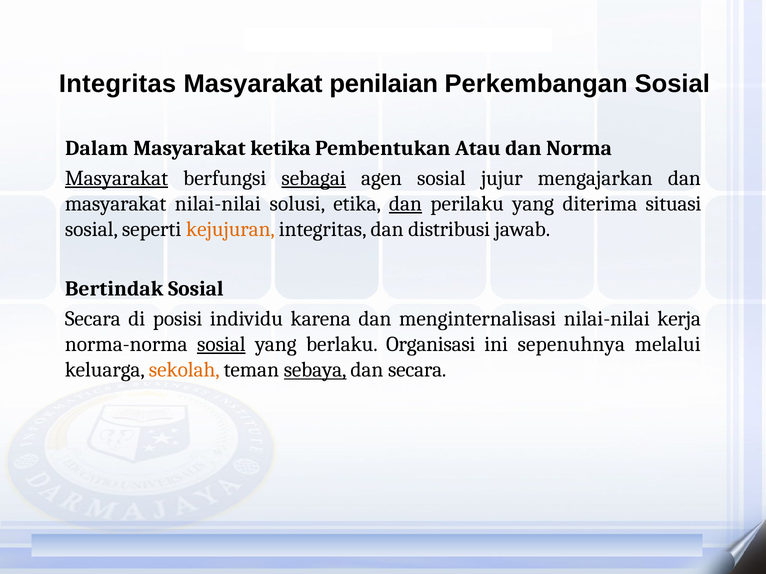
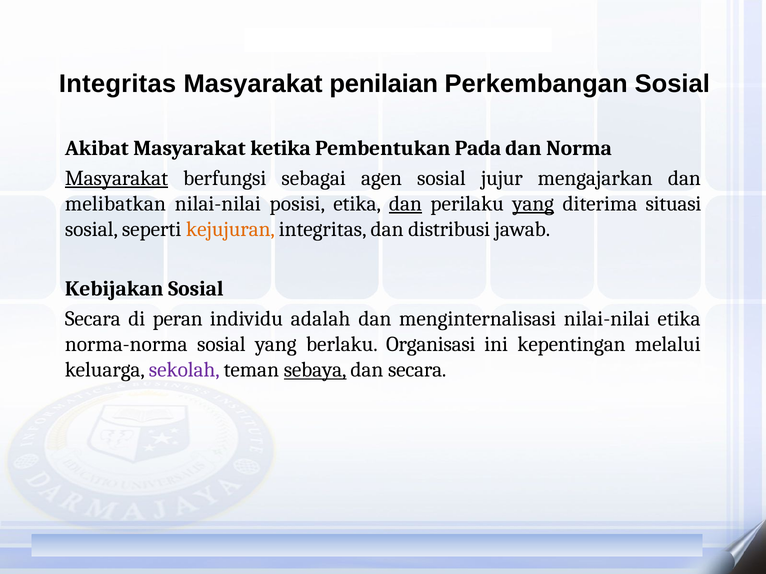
Dalam: Dalam -> Akibat (97, 148)
Atau: Atau -> Pada (478, 148)
sebagai underline: present -> none (314, 178)
masyarakat: masyarakat -> melibatkan (115, 204)
solusi: solusi -> posisi (297, 204)
yang underline: none -> present (533, 204)
Bertindak: Bertindak -> Kebijakan (114, 289)
posisi: posisi -> peran (178, 319)
karena: karena -> adalah (321, 319)
nilai-nilai kerja: kerja -> etika (679, 319)
sosial underline: present -> none (221, 345)
sepenuhnya: sepenuhnya -> kepentingan (571, 345)
sekolah colour: orange -> purple (184, 370)
